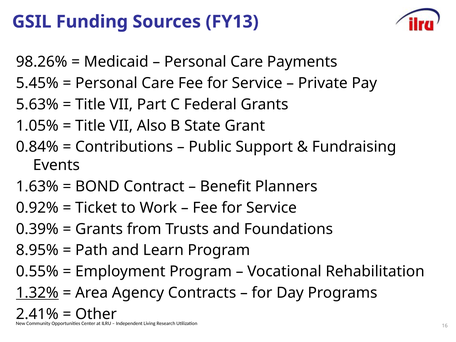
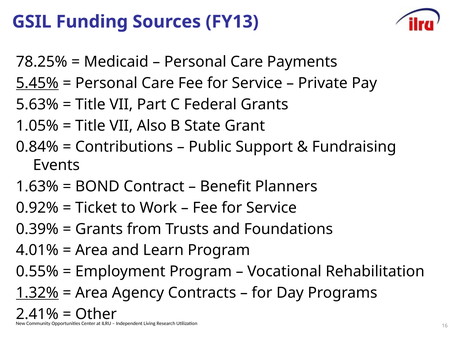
98.26%: 98.26% -> 78.25% (42, 62)
5.45% underline: none -> present (37, 83)
8.95%: 8.95% -> 4.01% (37, 250)
Path: Path -> Area (92, 250)
